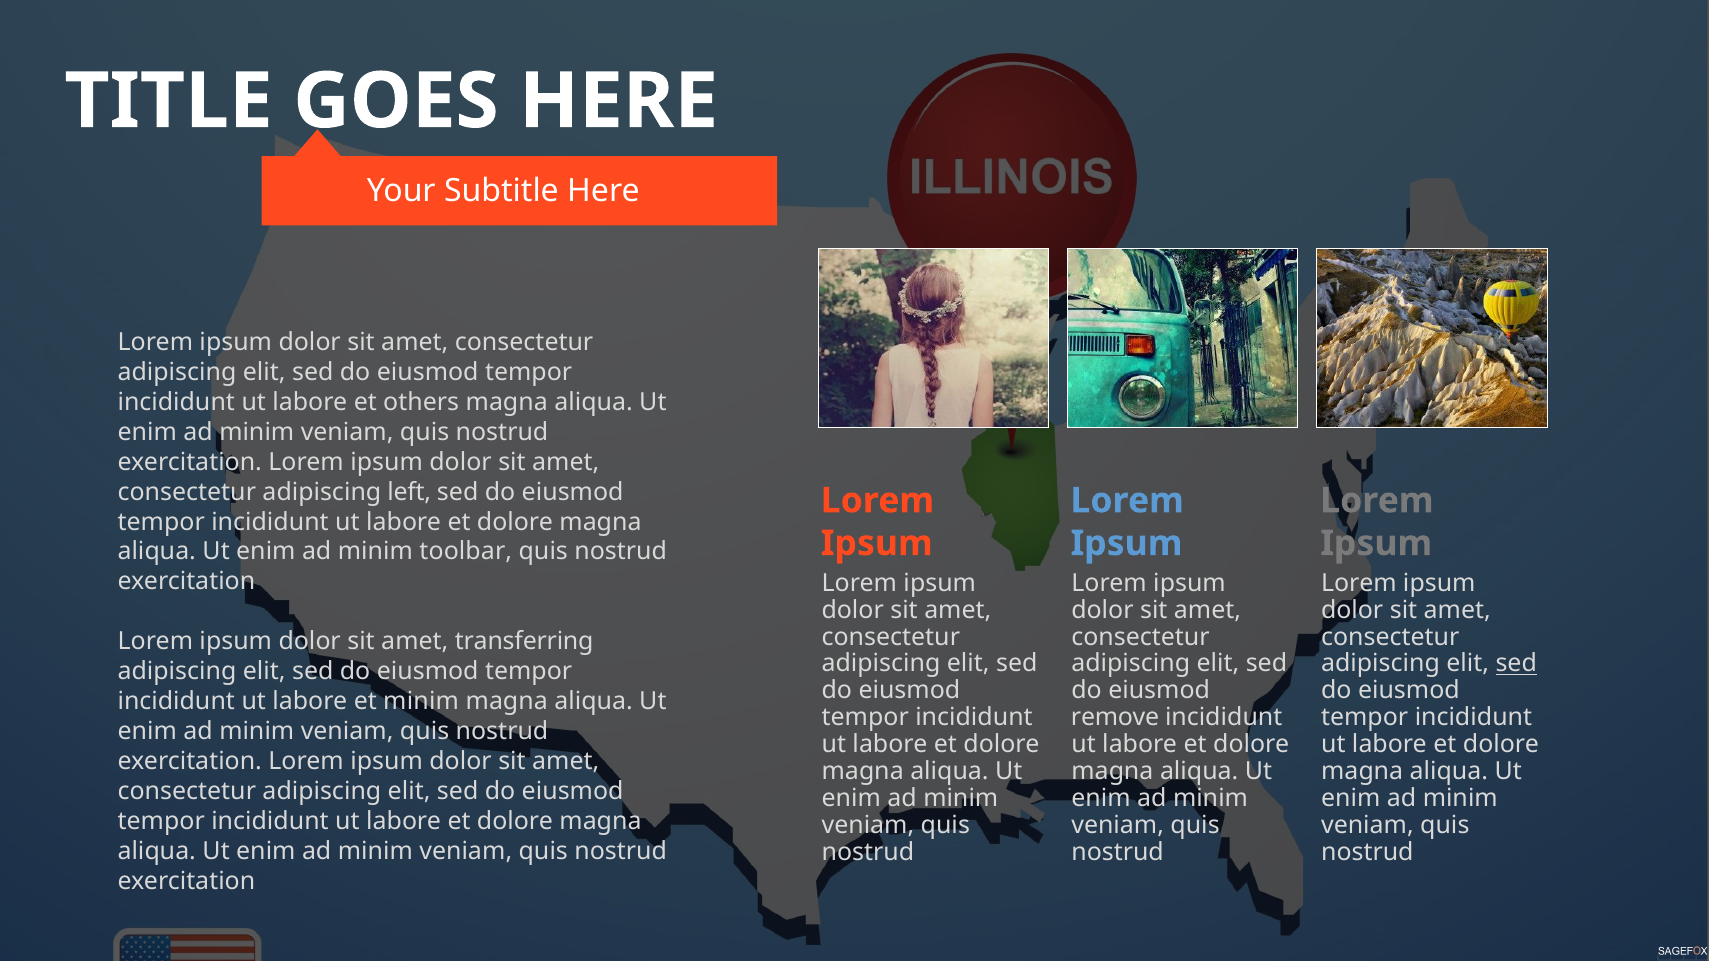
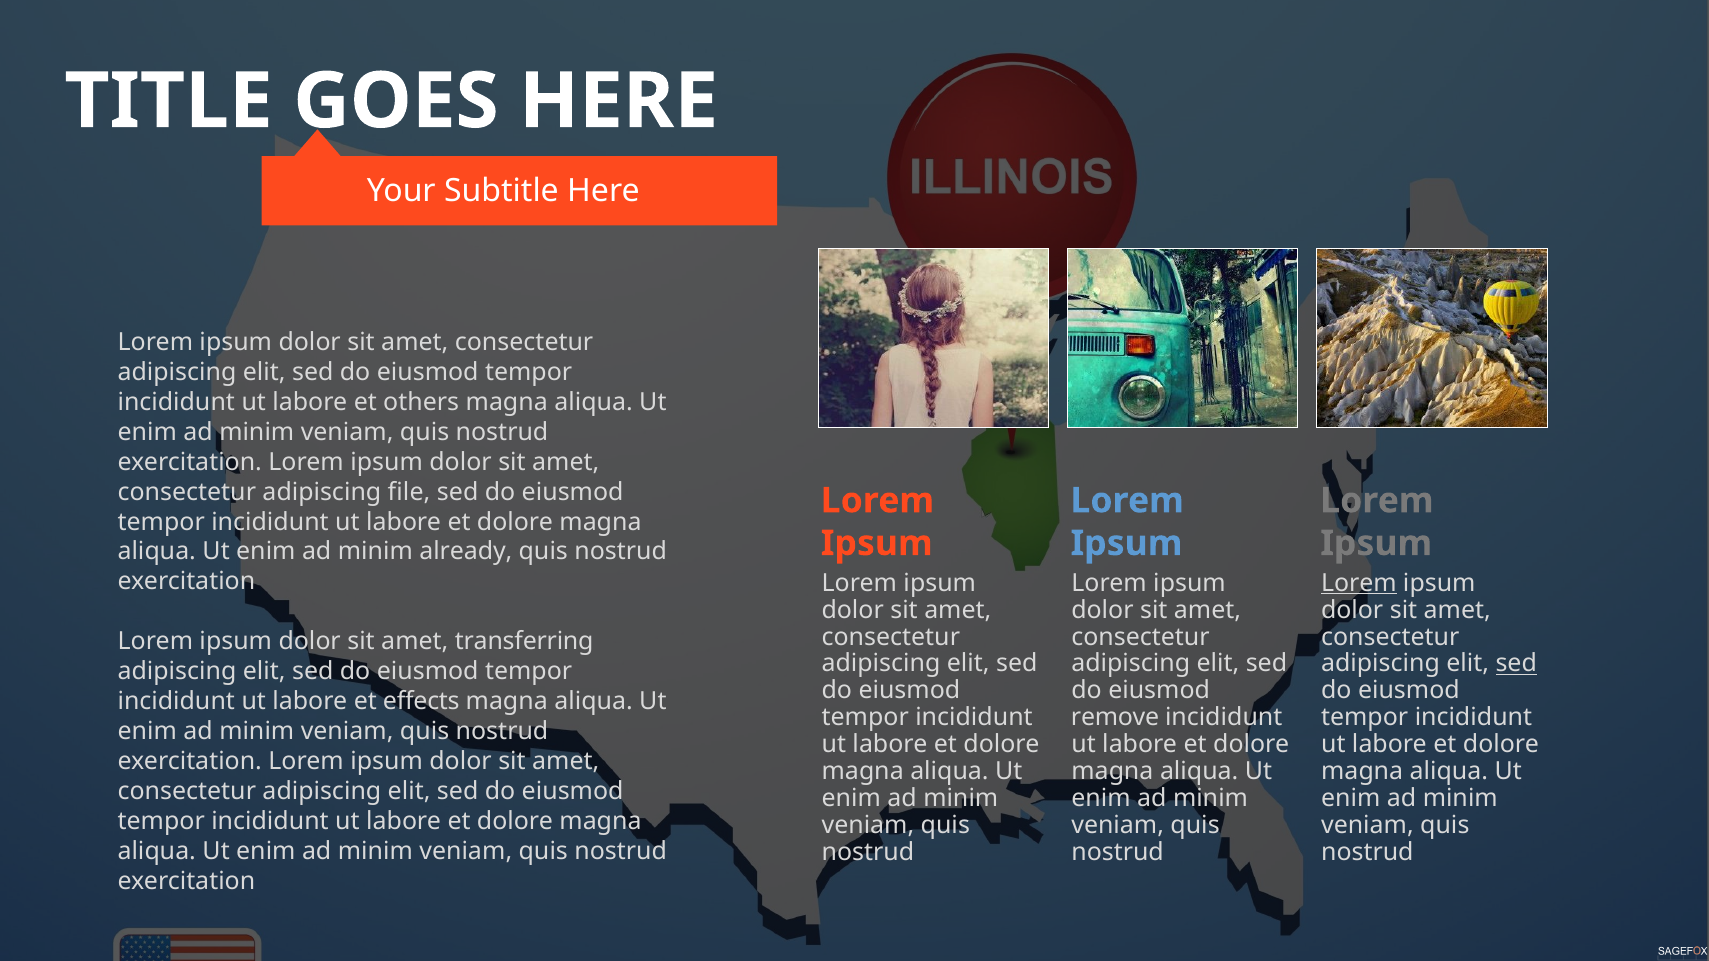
left: left -> file (409, 492)
toolbar: toolbar -> already (466, 552)
Lorem underline: none -> present (1359, 583)
et minim: minim -> effects (421, 702)
